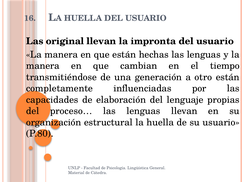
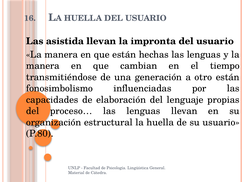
original: original -> asistida (65, 41)
completamente: completamente -> fonosimbolismo (60, 88)
